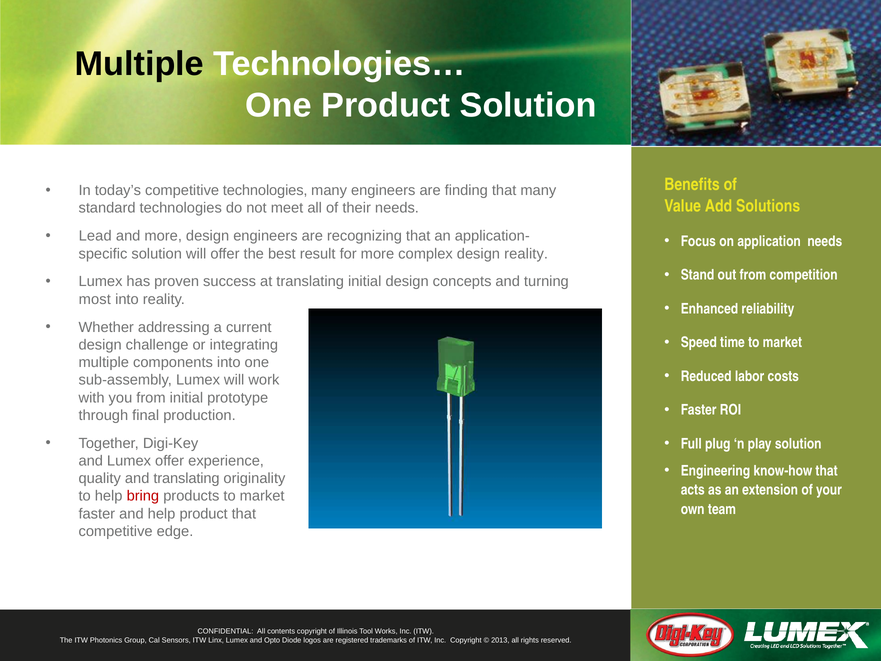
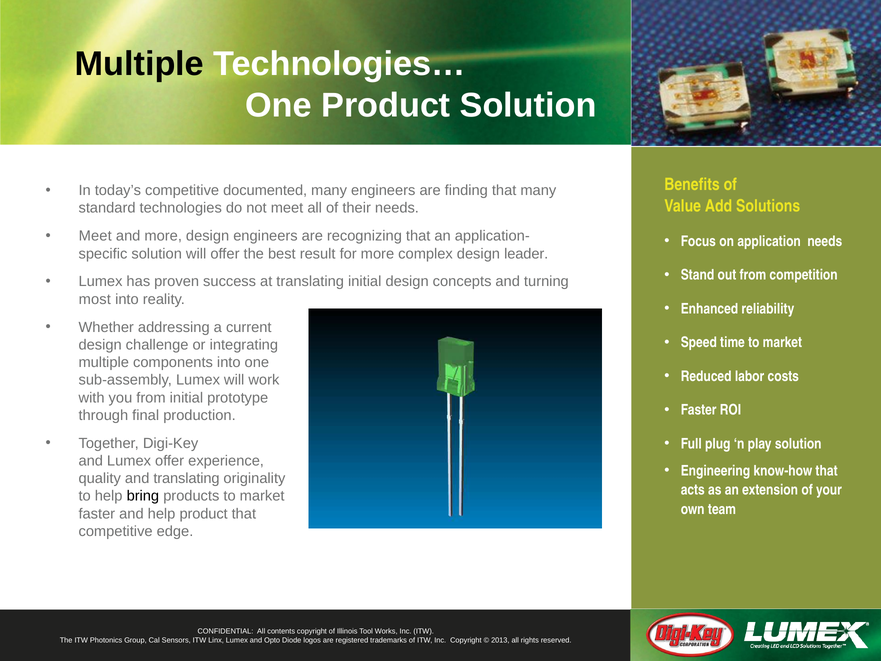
competitive technologies: technologies -> documented (265, 190)
Lead: Lead -> Meet (95, 236)
design reality: reality -> leader (526, 254)
bring colour: red -> black (143, 496)
